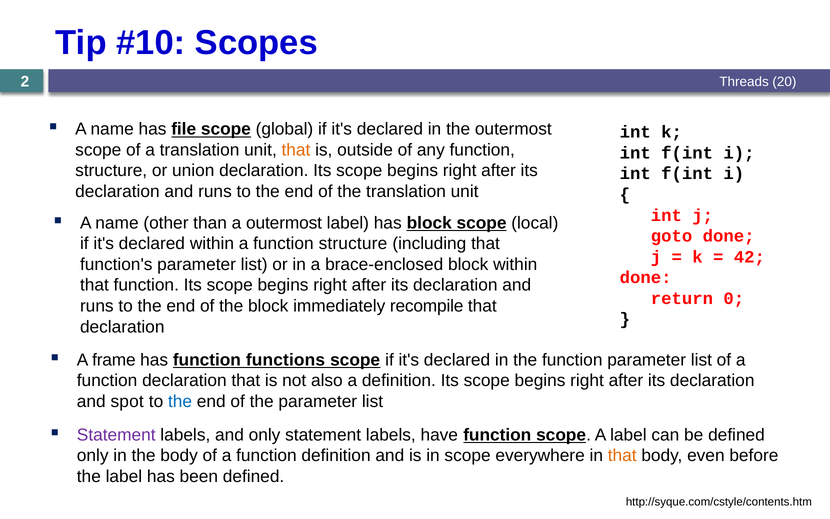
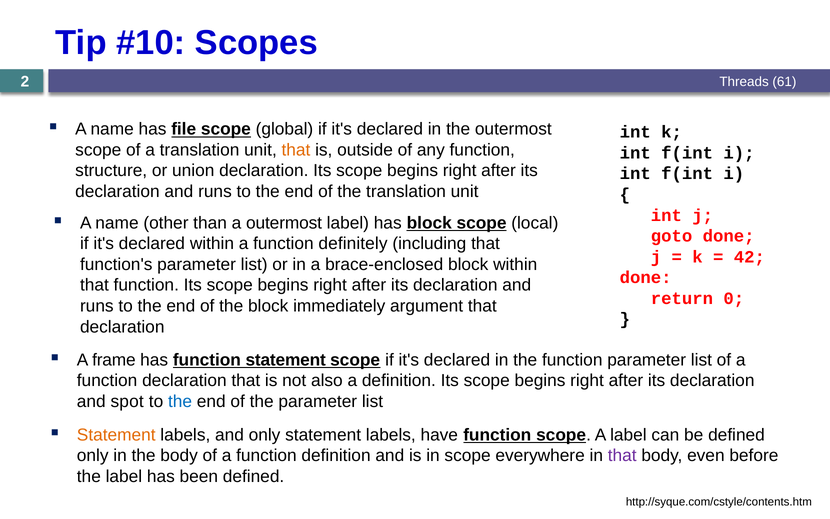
20: 20 -> 61 (784, 82)
a function structure: structure -> definitely (353, 244)
recompile: recompile -> argument (427, 306)
function functions: functions -> statement (286, 360)
Statement colour: purple -> orange (116, 435)
that colour: orange -> purple (622, 455)
